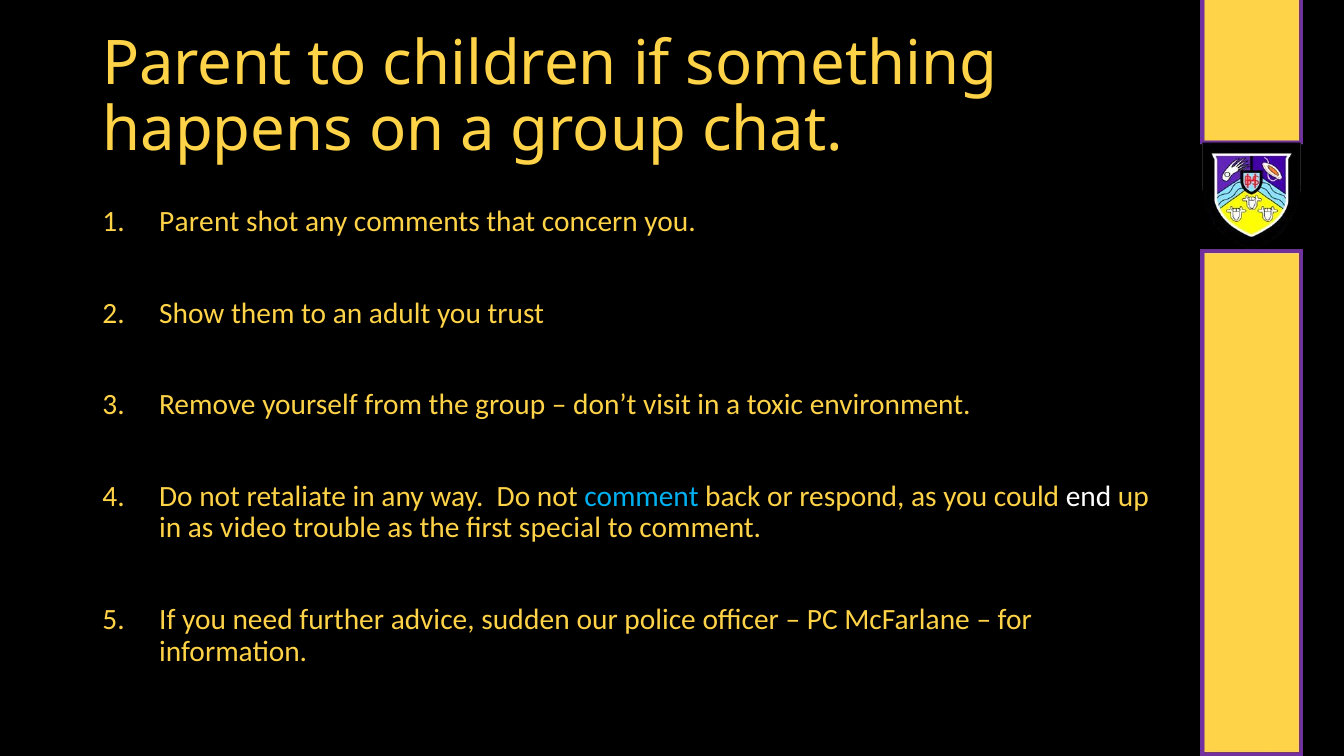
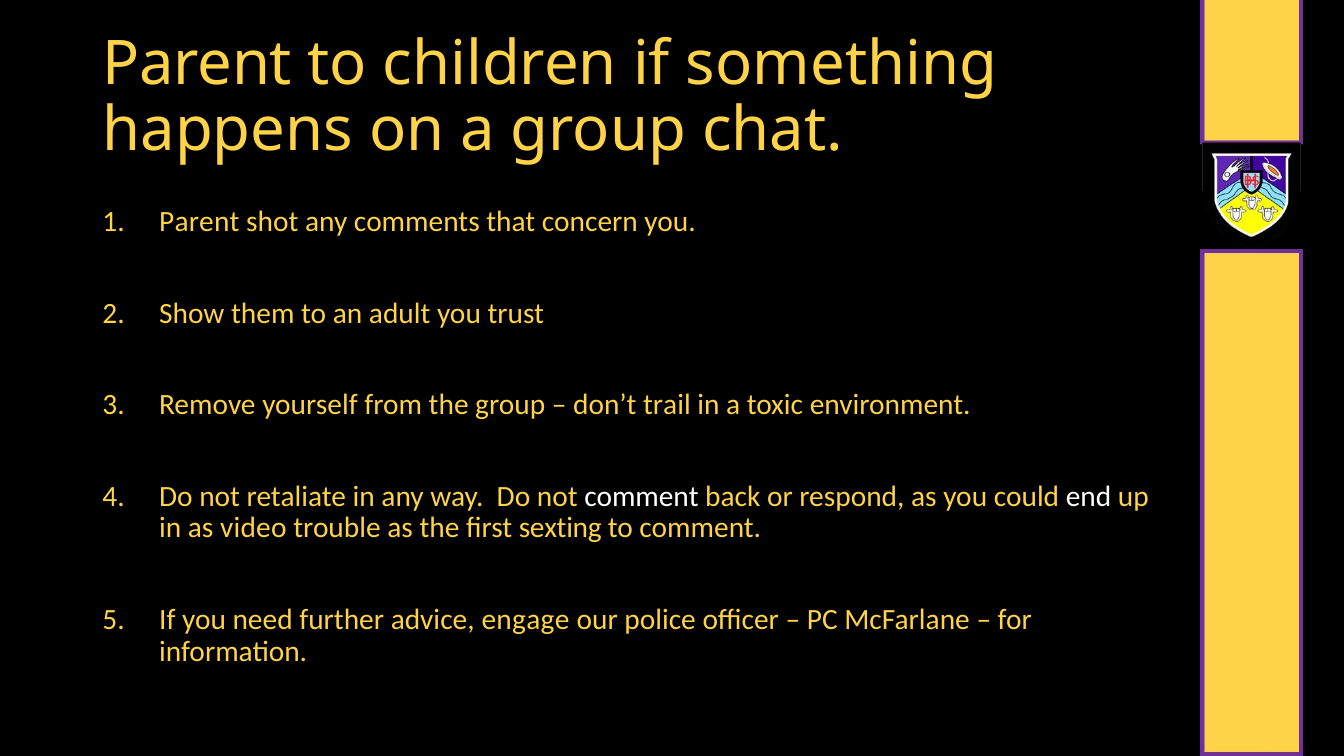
visit: visit -> trail (667, 405)
comment colour: light blue -> white (641, 497)
special: special -> sexting (560, 528)
sudden: sudden -> engage (525, 620)
